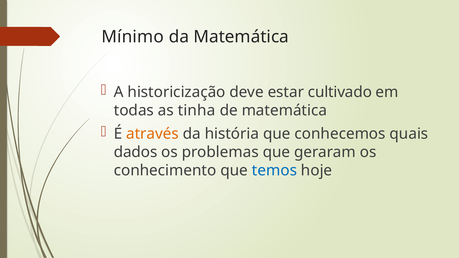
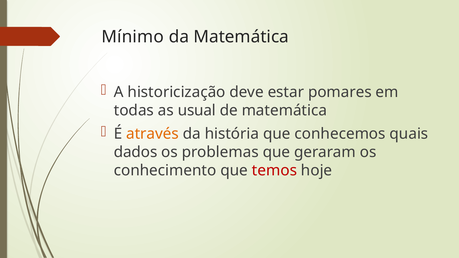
cultivado: cultivado -> pomares (340, 92)
tinha: tinha -> usual (197, 111)
temos colour: blue -> red (274, 171)
